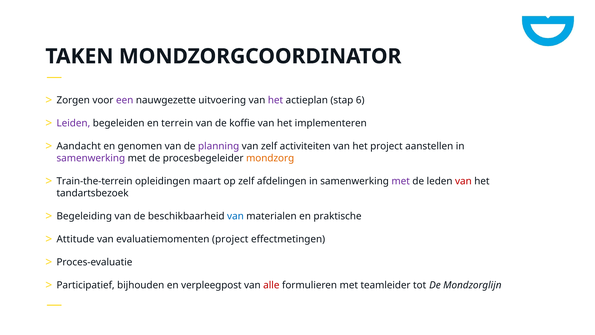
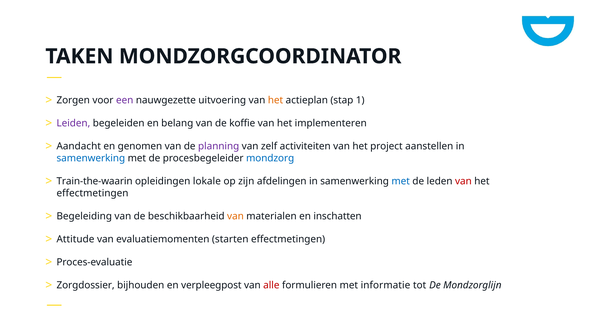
het colour: purple -> orange (275, 100)
6: 6 -> 1 (360, 100)
terrein: terrein -> belang (177, 123)
samenwerking colour: purple -> blue (91, 158)
mondzorg colour: orange -> blue (270, 158)
Train-the-terrein: Train-the-terrein -> Train-the-waarin (95, 181)
maart: maart -> lokale (207, 181)
op zelf: zelf -> zijn (246, 181)
met colour: purple -> blue (401, 181)
tandartsbezoek: tandartsbezoek -> effectmetingen (92, 193)
van colour: blue -> orange (235, 216)
praktische: praktische -> inschatten (338, 216)
evaluatiemomenten project: project -> starten (230, 239)
Participatief: Participatief -> Zorgdossier (86, 285)
teamleider: teamleider -> informatie (385, 285)
